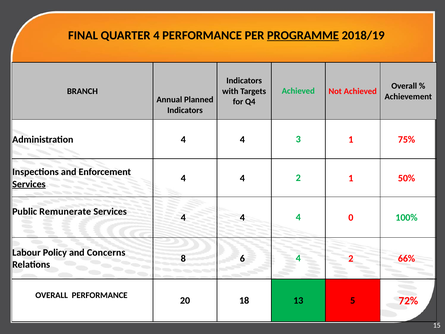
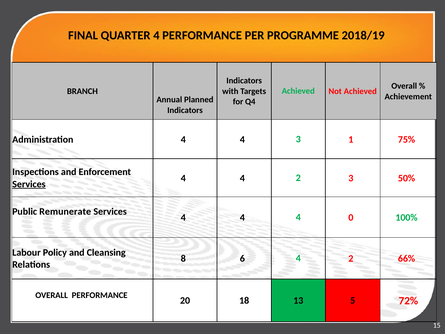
PROGRAMME underline: present -> none (303, 35)
2 1: 1 -> 3 (351, 178)
Concerns: Concerns -> Cleansing (106, 252)
